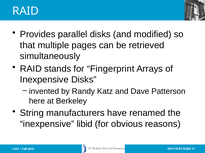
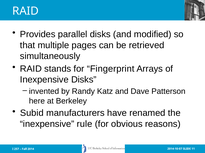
String: String -> Subid (32, 114)
libid: libid -> rule (85, 124)
